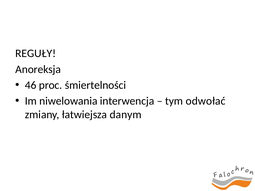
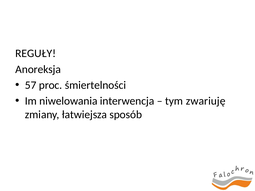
46: 46 -> 57 (31, 85)
odwołać: odwołać -> zwariuję (206, 101)
danym: danym -> sposób (126, 115)
